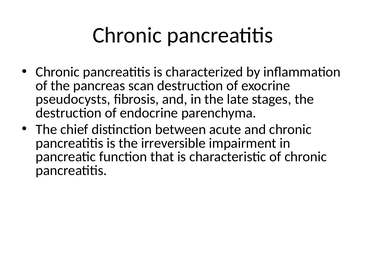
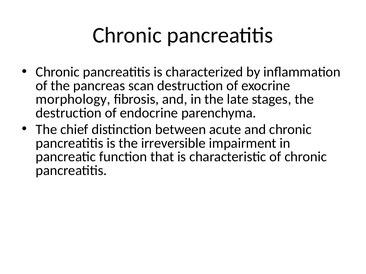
pseudocysts: pseudocysts -> morphology (73, 99)
